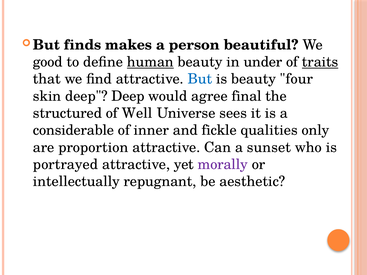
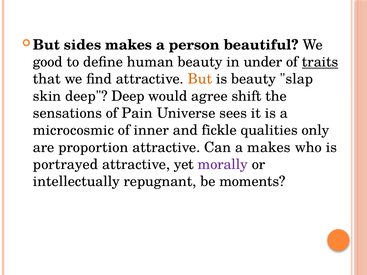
finds: finds -> sides (83, 45)
human underline: present -> none (150, 62)
But colour: blue -> orange (200, 79)
four: four -> slap (297, 79)
final: final -> shift (247, 96)
structured: structured -> sensations (67, 113)
Well: Well -> Pain (137, 113)
considerable: considerable -> microcosmic (73, 130)
a sunset: sunset -> makes (269, 147)
aesthetic: aesthetic -> moments (252, 182)
